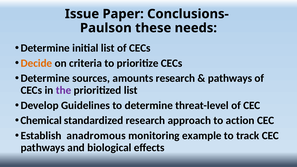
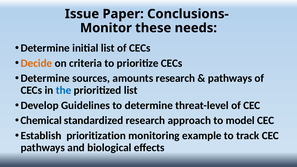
Paulson: Paulson -> Monitor (106, 28)
the colour: purple -> blue (64, 90)
action: action -> model (240, 121)
anadromous: anadromous -> prioritization (96, 136)
